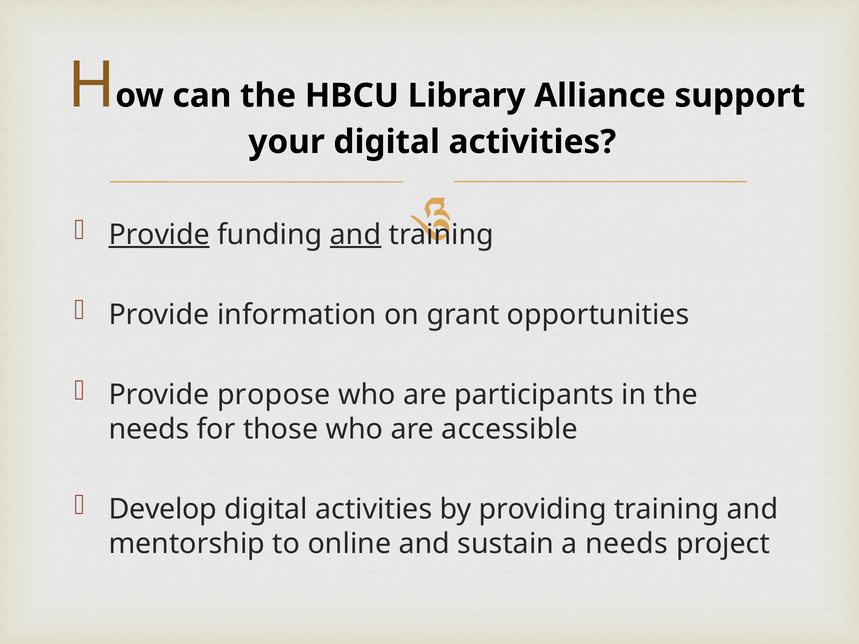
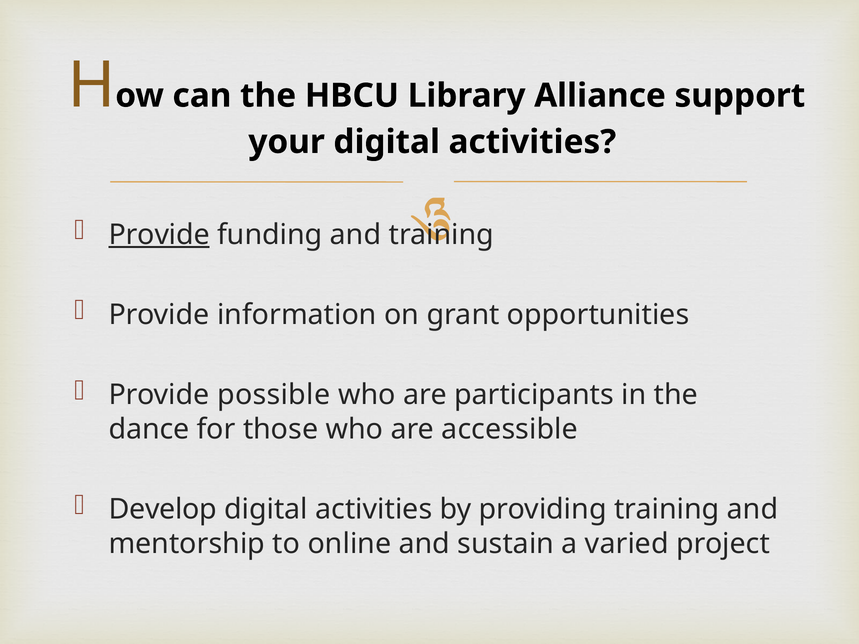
and underline: present -> none (356, 235)
propose: propose -> possible (274, 395)
needs: needs -> dance (149, 429)
a needs: needs -> varied (627, 544)
